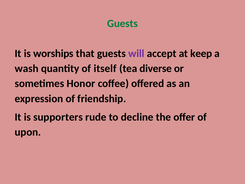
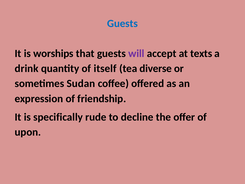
Guests colour: green -> blue (122, 23)
keep: keep -> texts (201, 53)
wash: wash -> drink (27, 68)
Honor: Honor -> Sudan (81, 83)
supporters: supporters -> specifically (58, 117)
